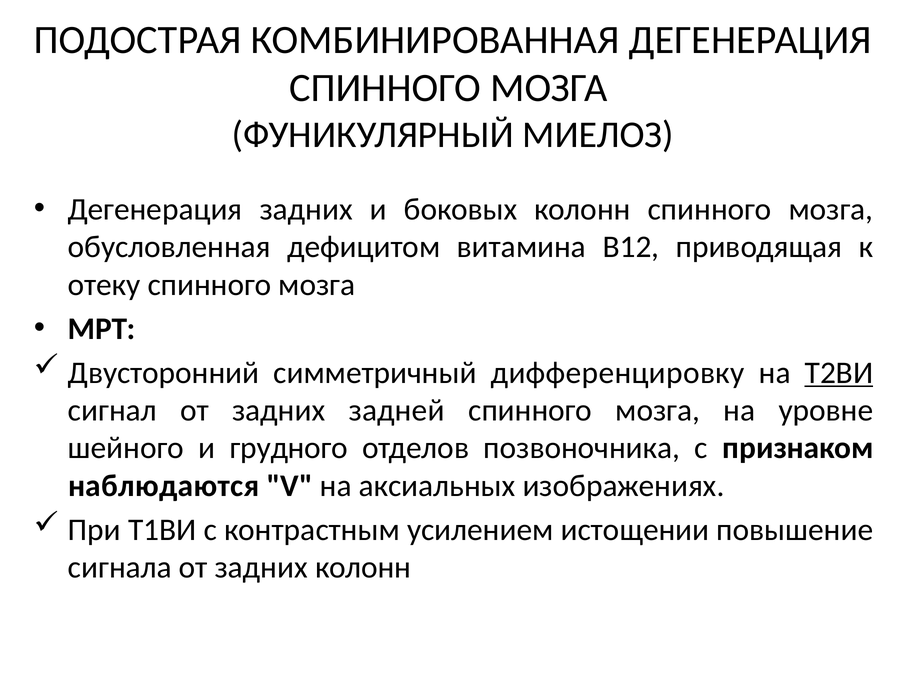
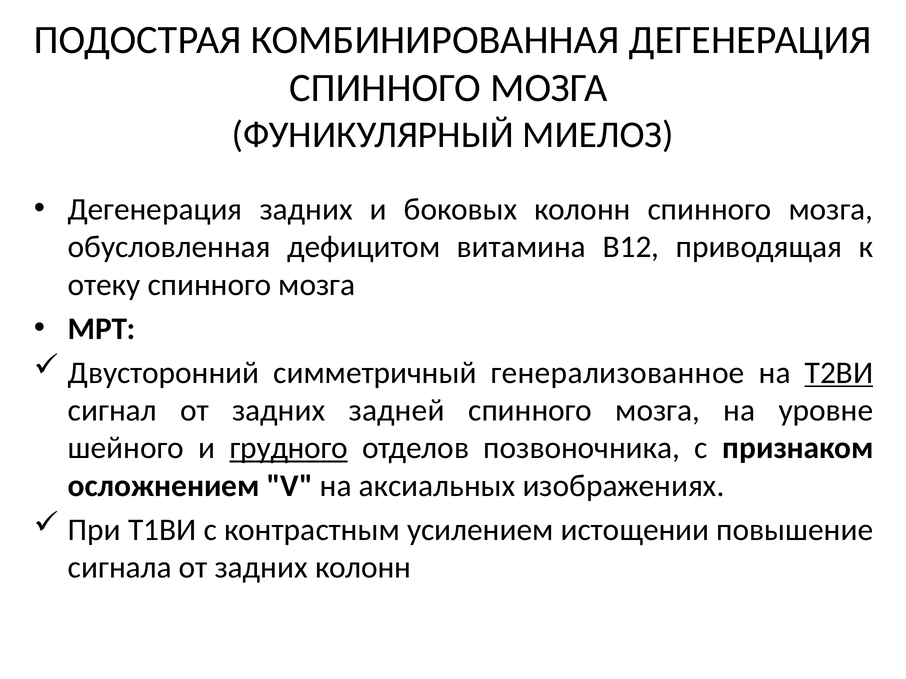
дифференцировку: дифференцировку -> генерализованное (618, 373)
грудного underline: none -> present (289, 448)
наблюдаются: наблюдаются -> осложнением (164, 486)
